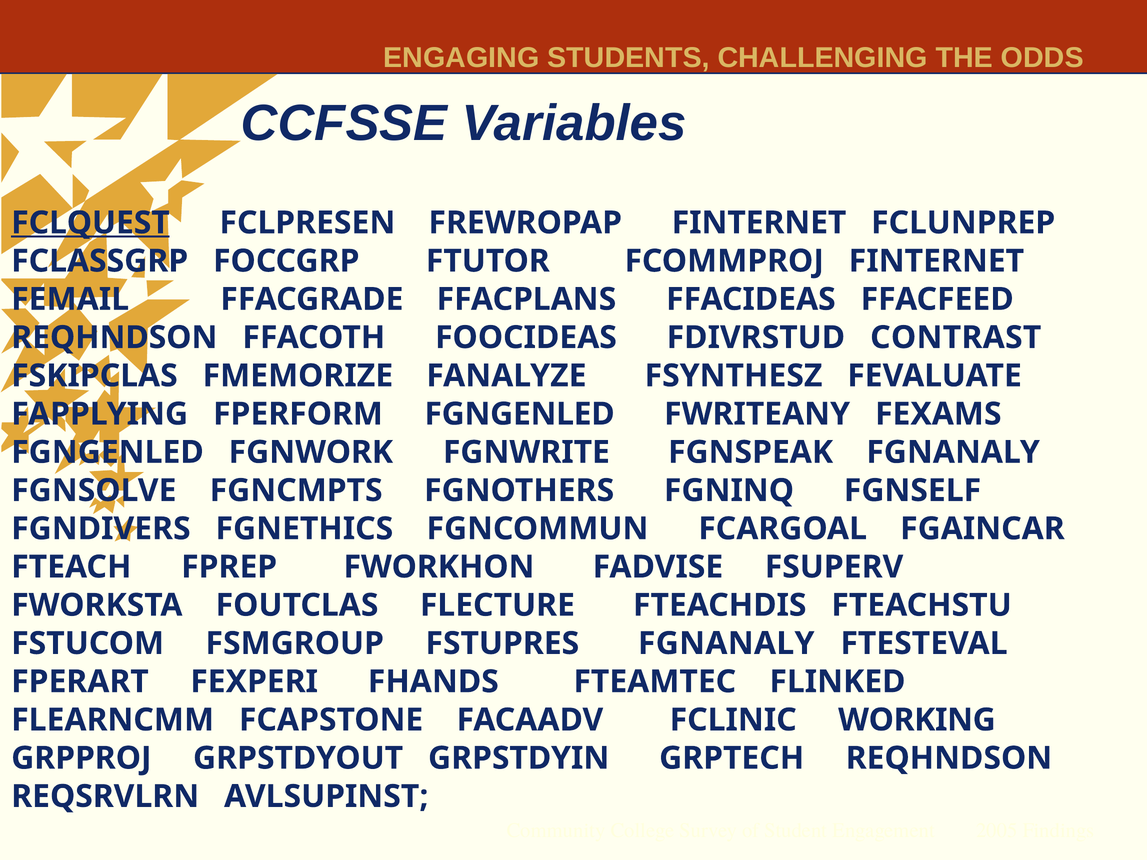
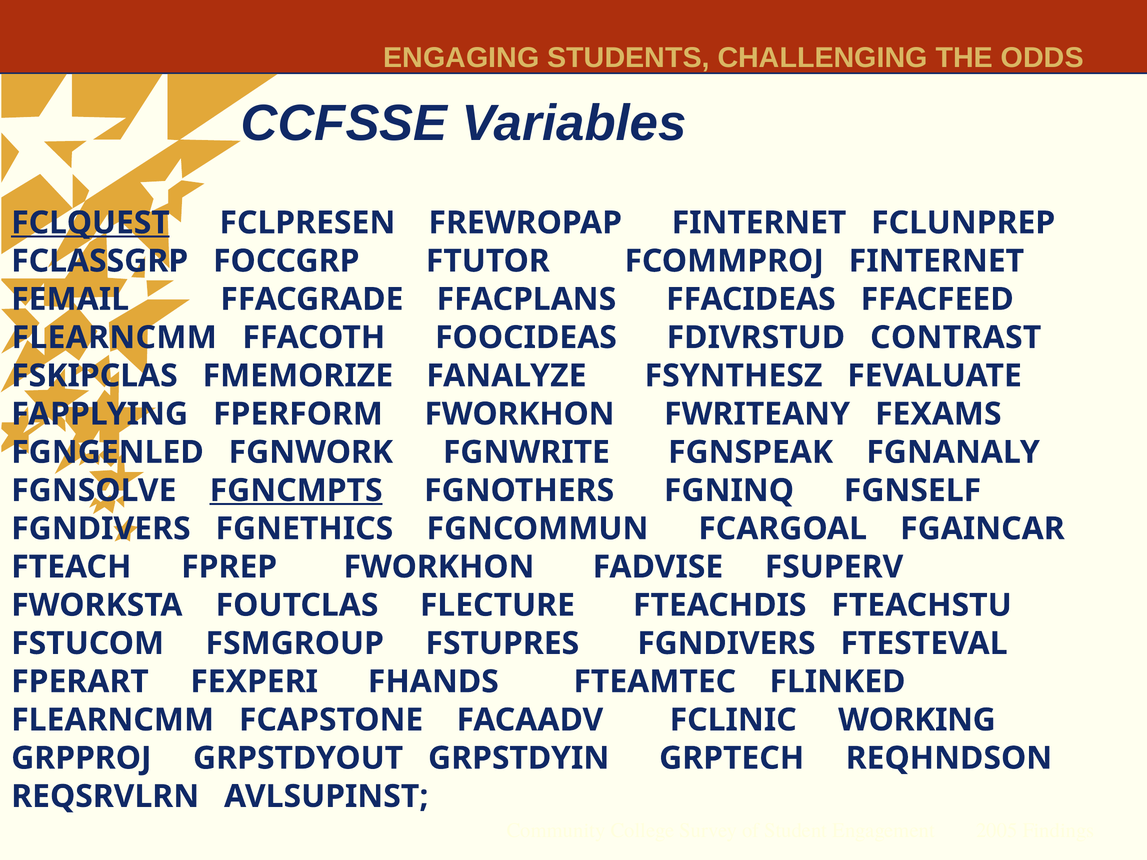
REQHNDSON: REQHNDSON -> FLEARNCMM (114, 338)
FPERFORM FGNGENLED: FGNGENLED -> FWORKHON (519, 414)
FGNCMPTS underline: none -> present (296, 491)
FSTUPRES FGNANALY: FGNANALY -> FGNDIVERS (726, 644)
